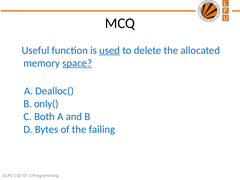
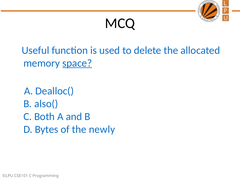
used underline: present -> none (110, 50)
only(: only( -> also( (46, 104)
failing: failing -> newly (102, 129)
